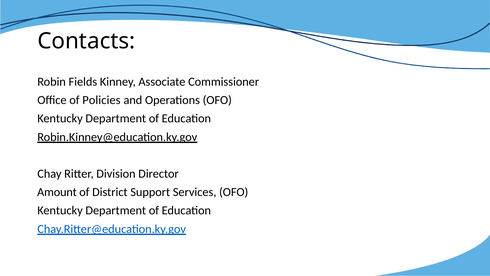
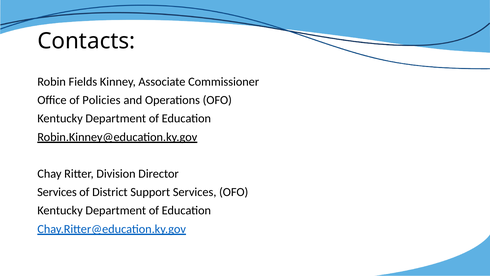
Amount: Amount -> Services (57, 192)
